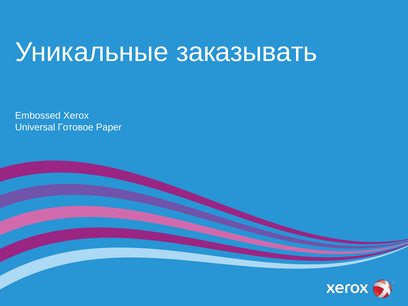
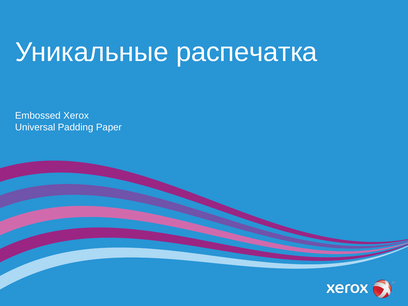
заказывать: заказывать -> распечатка (247, 52)
Готовое: Готовое -> Padding (76, 127)
